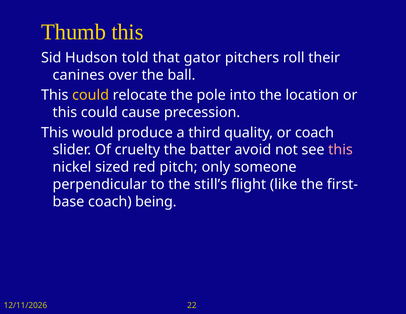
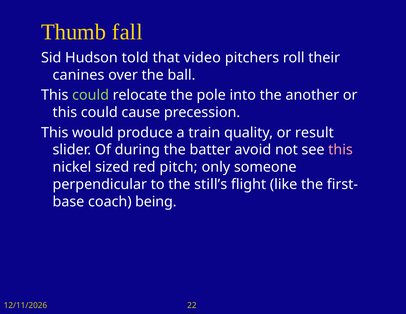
Thumb this: this -> fall (127, 32)
gator: gator -> video (202, 58)
could colour: yellow -> light green (91, 95)
location: location -> another (312, 95)
third: third -> train (204, 133)
or coach: coach -> result (314, 133)
cruelty: cruelty -> during (137, 150)
